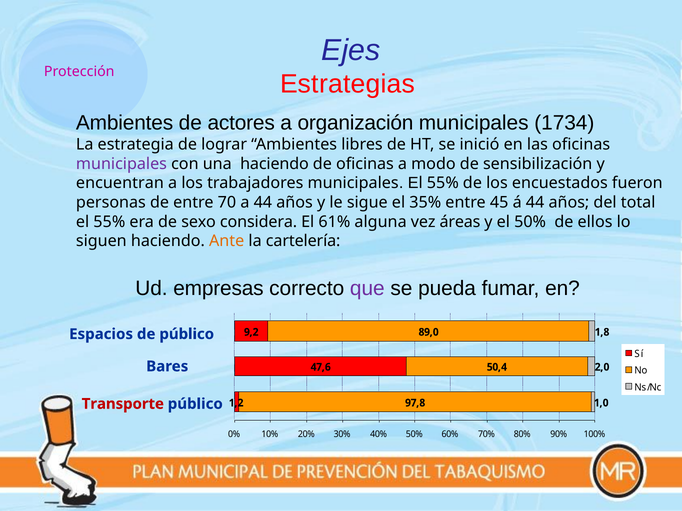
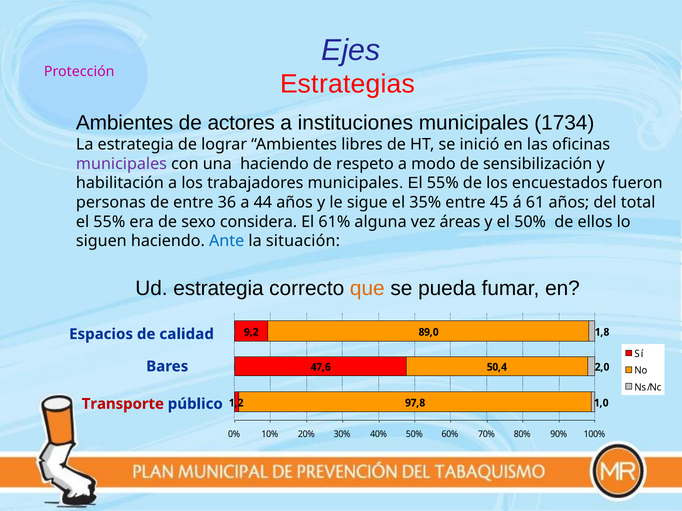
organización: organización -> instituciones (355, 123)
de oficinas: oficinas -> respeto (365, 164)
encuentran: encuentran -> habilitación (120, 183)
70: 70 -> 36 (227, 203)
á 44: 44 -> 61 (535, 203)
Ante colour: orange -> blue (227, 241)
cartelería: cartelería -> situación (303, 241)
Ud empresas: empresas -> estrategia (218, 289)
que colour: purple -> orange (367, 289)
de público: público -> calidad (187, 334)
